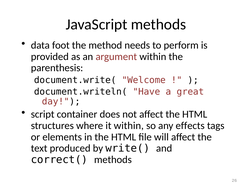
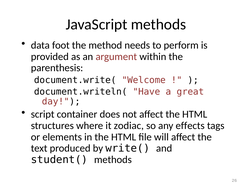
it within: within -> zodiac (129, 126)
correct(: correct( -> student( (59, 160)
